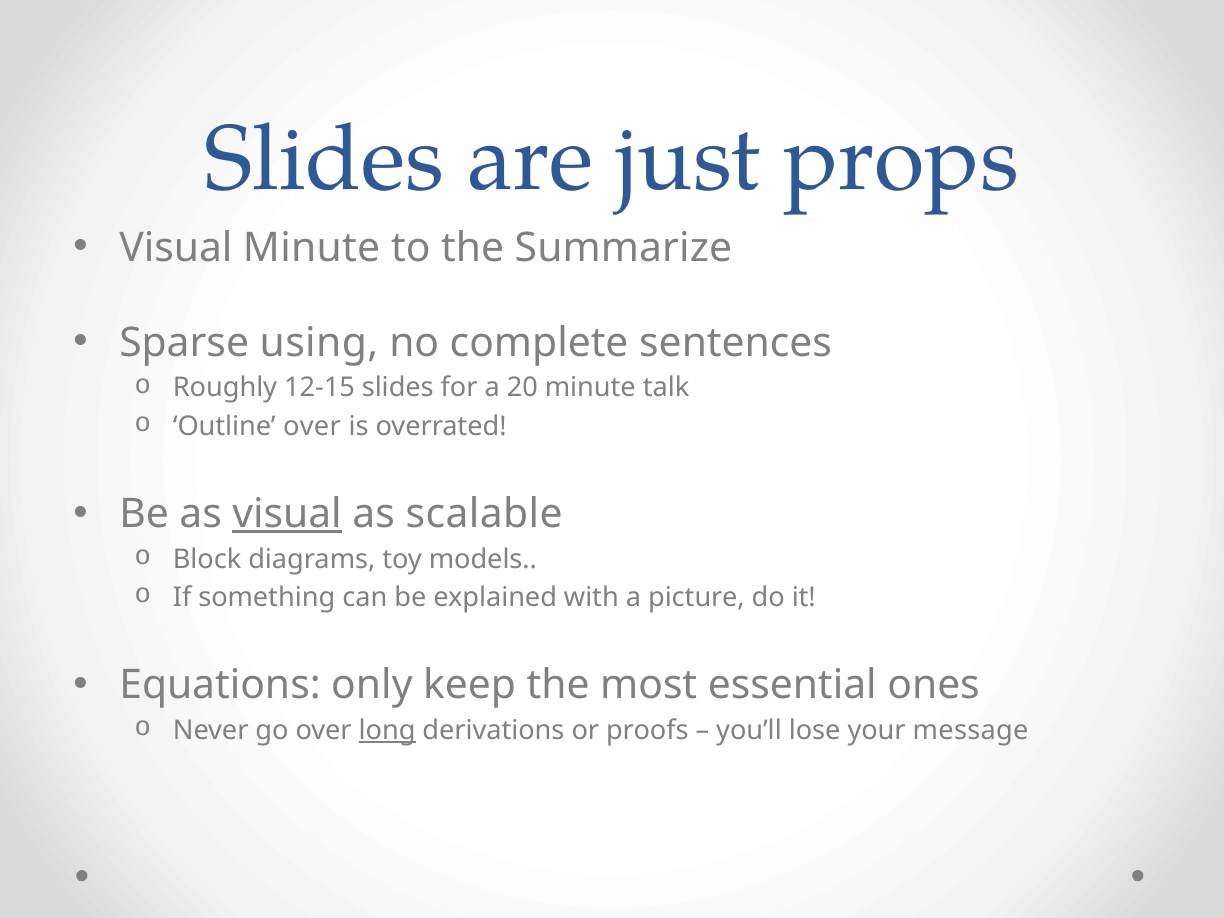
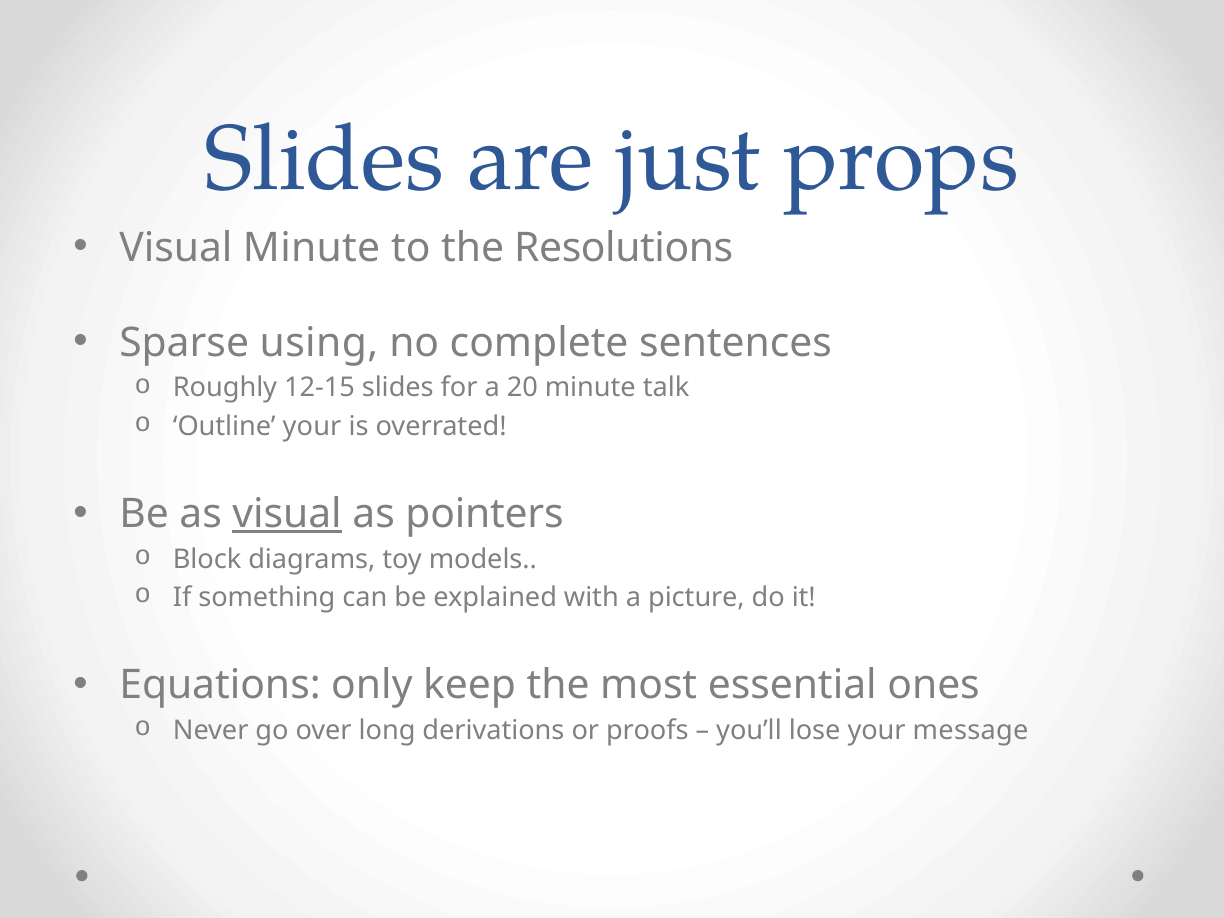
Summarize: Summarize -> Resolutions (624, 248)
Outline over: over -> your (312, 426)
scalable: scalable -> pointers (485, 514)
long underline: present -> none (387, 730)
